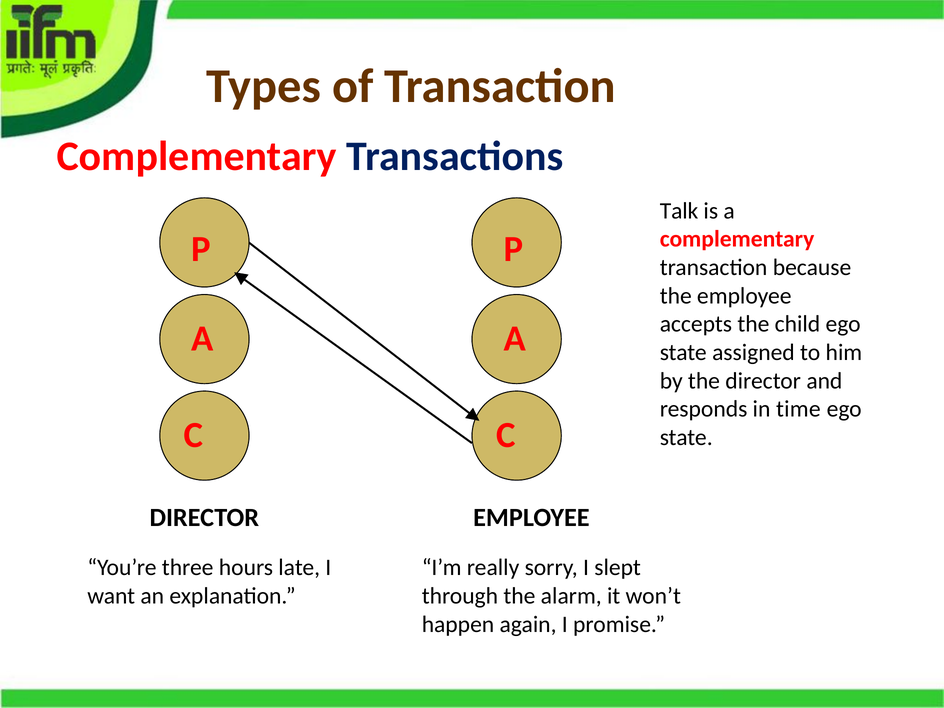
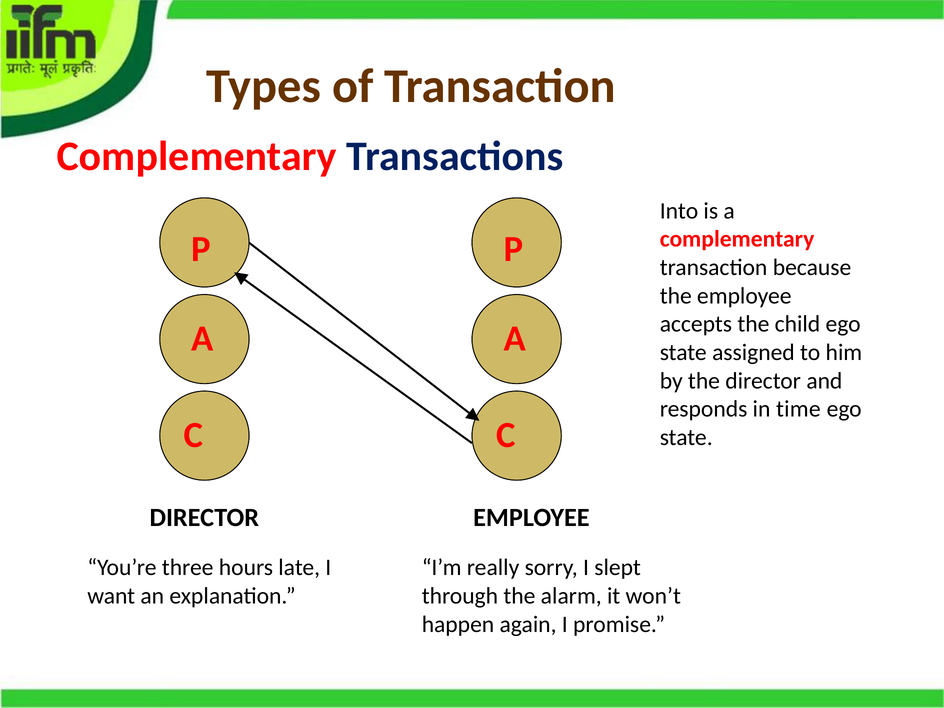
Talk: Talk -> Into (679, 211)
